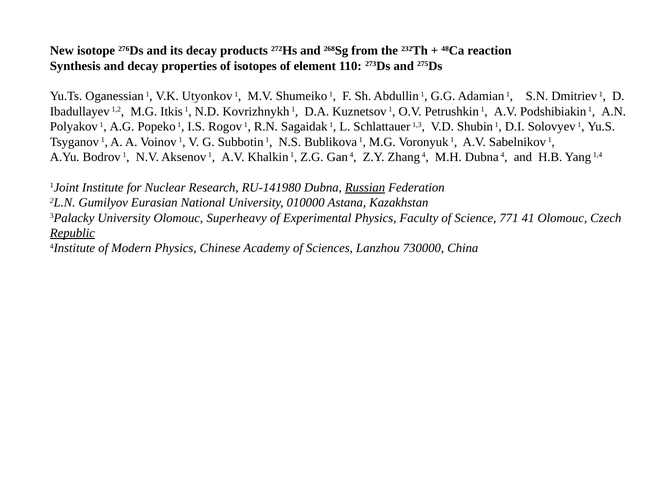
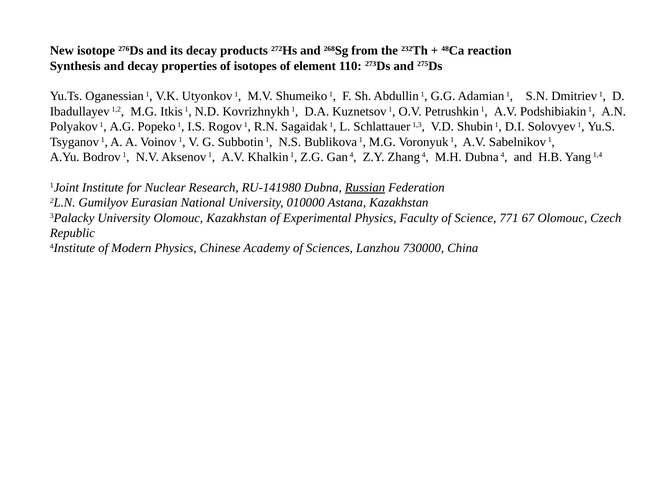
Olomouc Superheavy: Superheavy -> Kazakhstan (237, 218)
41: 41 -> 67 (528, 218)
Republic underline: present -> none (72, 233)
